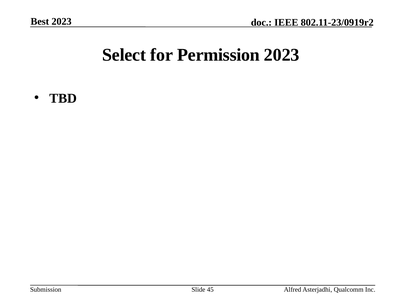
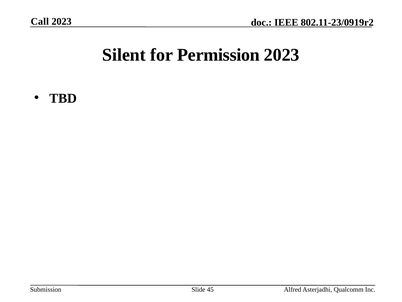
Best: Best -> Call (40, 21)
Select: Select -> Silent (124, 55)
